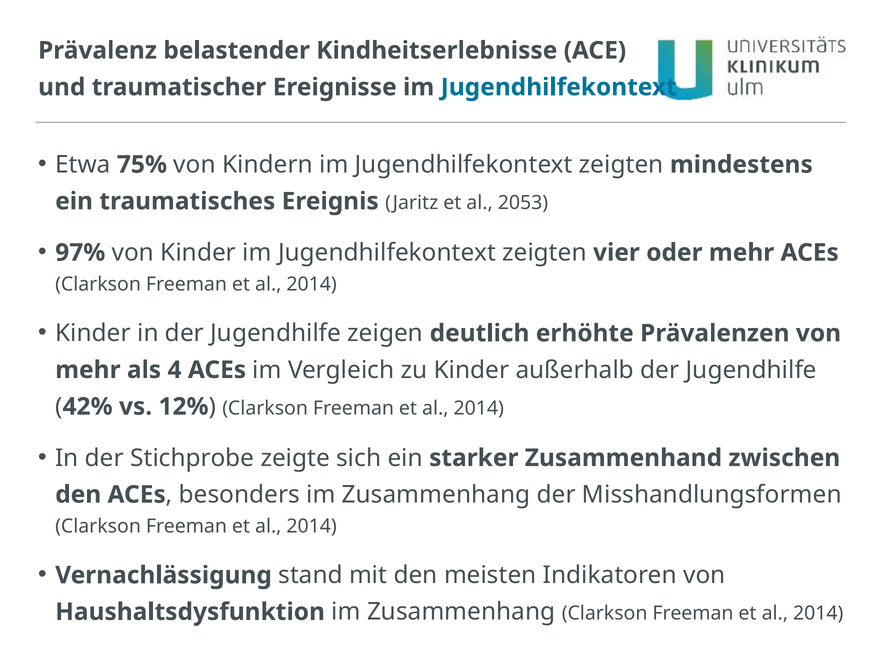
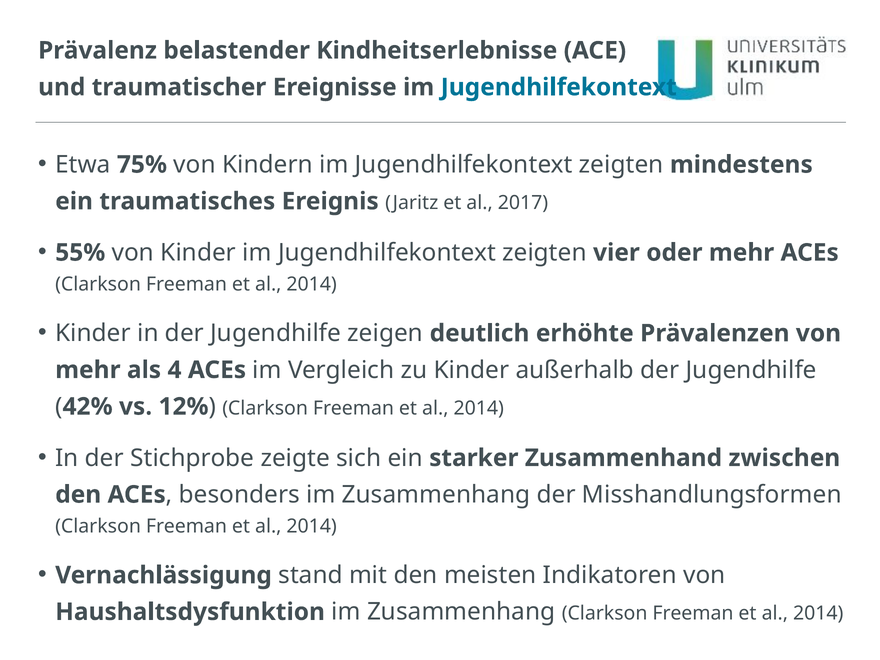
2053: 2053 -> 2017 (523, 203)
97%: 97% -> 55% (80, 253)
